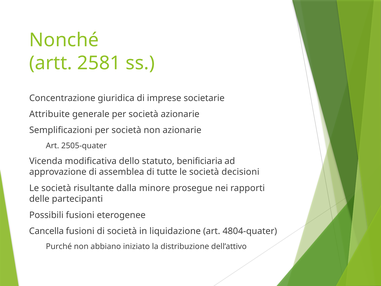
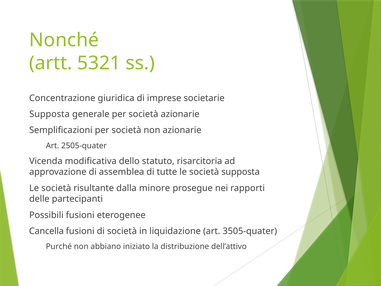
2581: 2581 -> 5321 (99, 63)
Attribuite: Attribuite -> Supposta (49, 114)
benificiaria: benificiaria -> risarcitoria (200, 161)
società decisioni: decisioni -> supposta (241, 172)
4804-quater: 4804-quater -> 3505-quater (250, 231)
